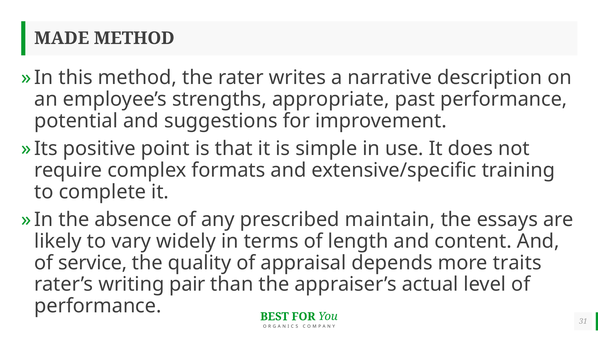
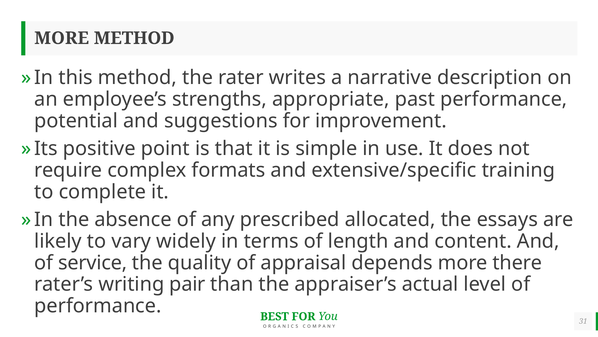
MADE: MADE -> MORE (62, 38)
maintain: maintain -> allocated (390, 219)
traits: traits -> there (517, 262)
